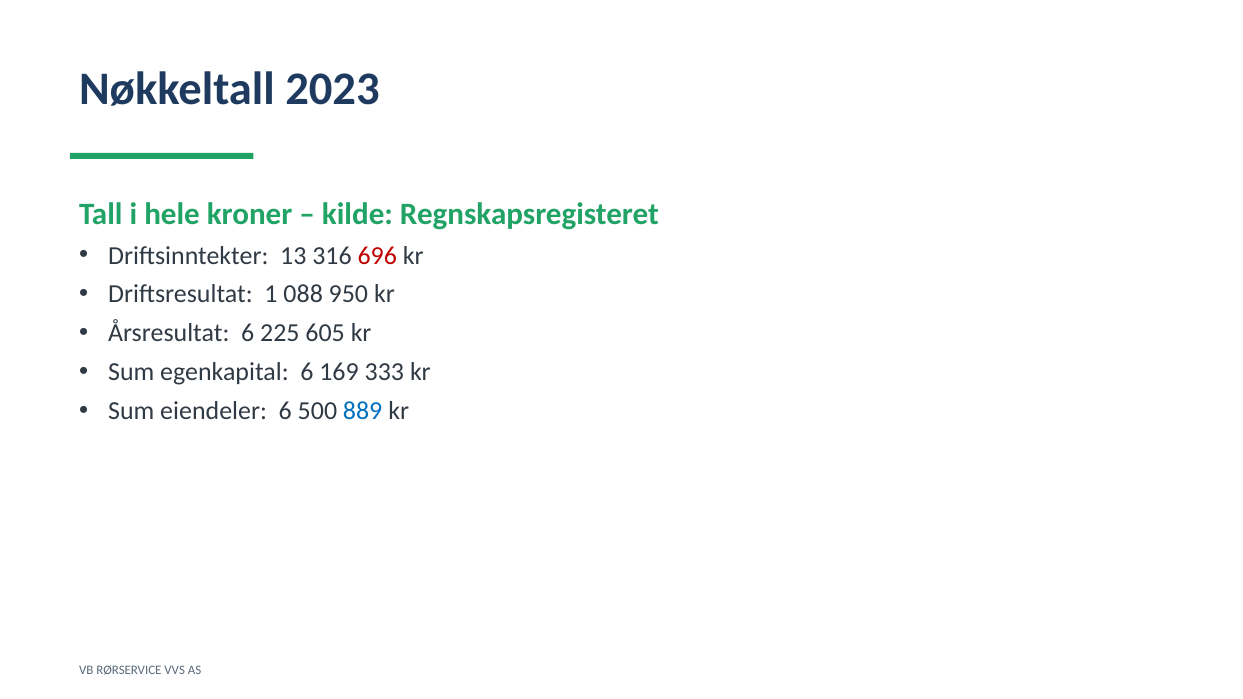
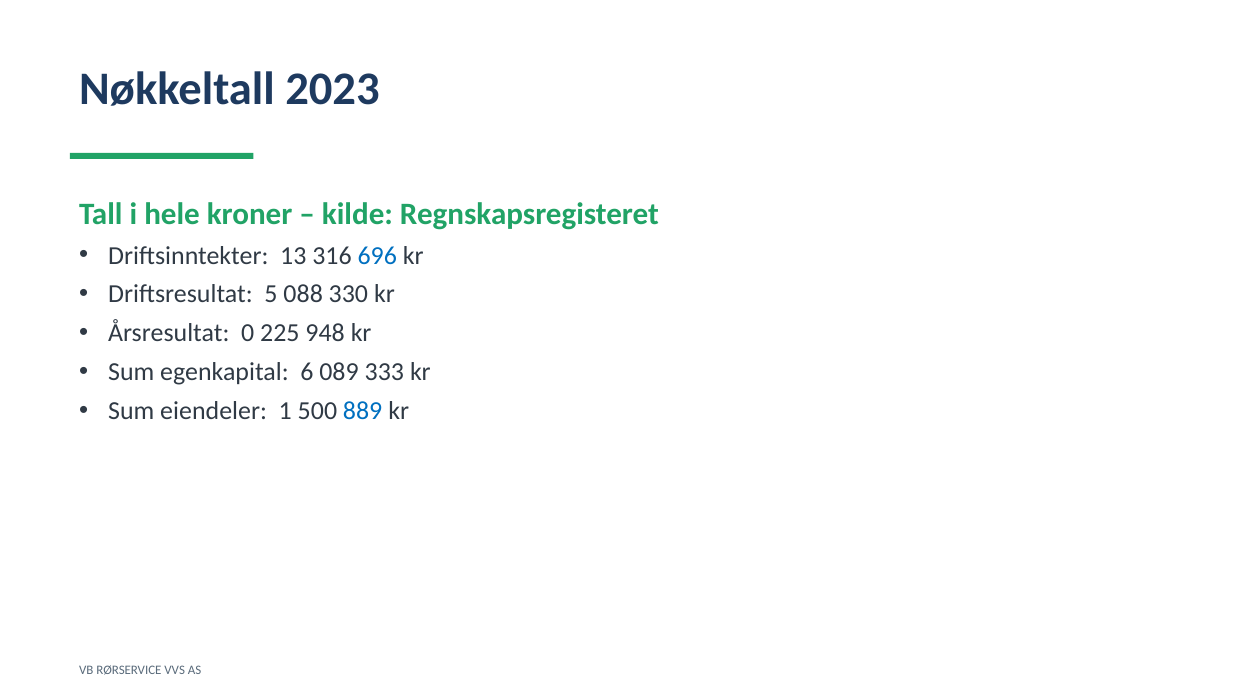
696 colour: red -> blue (377, 256)
1: 1 -> 5 (271, 294)
950: 950 -> 330 (348, 294)
Årsresultat 6: 6 -> 0 (248, 333)
605: 605 -> 948 (325, 333)
169: 169 -> 089 (339, 372)
eiendeler 6: 6 -> 1 (285, 411)
